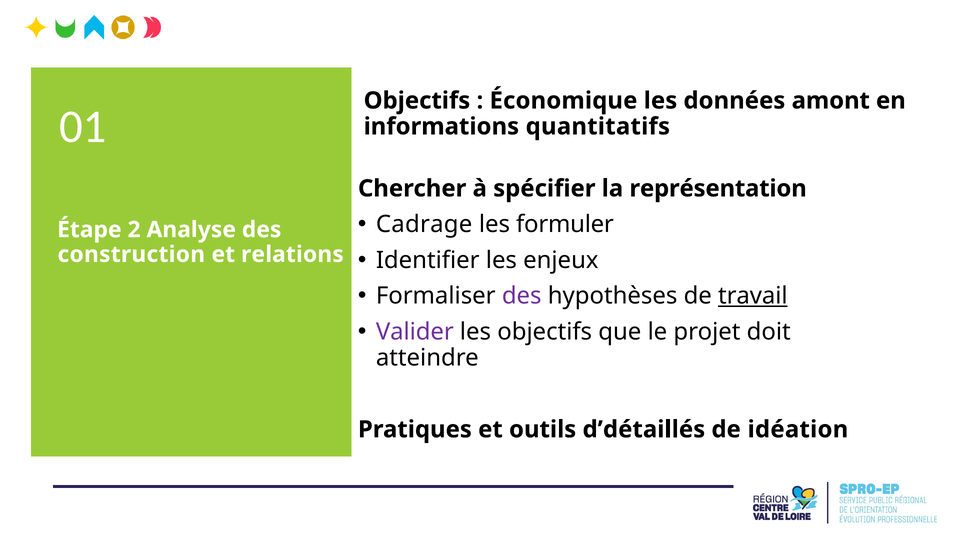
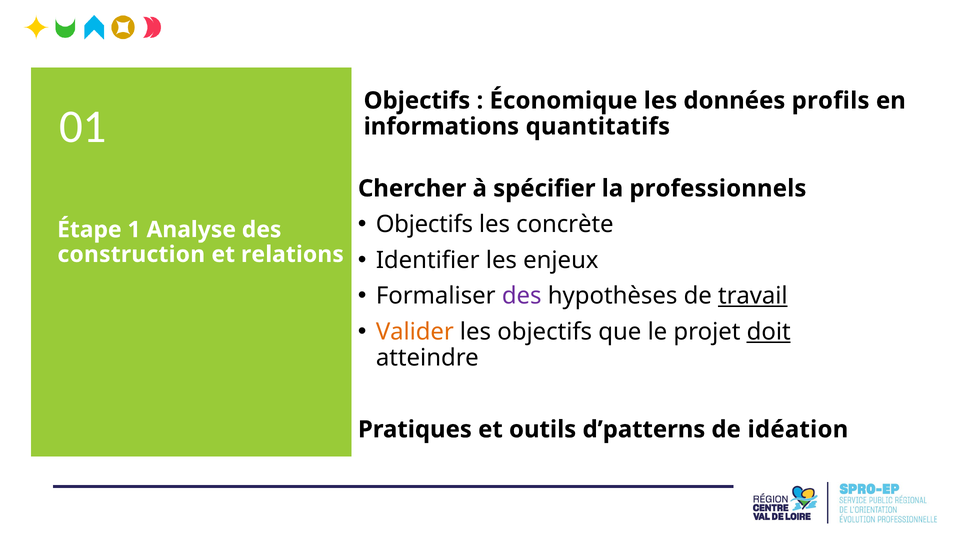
amont: amont -> profils (831, 101)
représentation: représentation -> professionnels (718, 188)
Cadrage: Cadrage -> Objectifs (424, 224)
formuler: formuler -> concrète (565, 224)
2: 2 -> 1 (134, 230)
Valider colour: purple -> orange (415, 332)
doit underline: none -> present (769, 332)
d’détaillés: d’détaillés -> d’patterns (644, 429)
